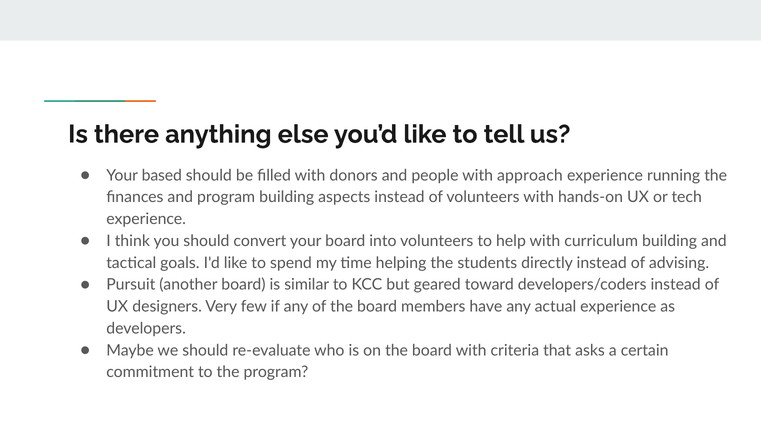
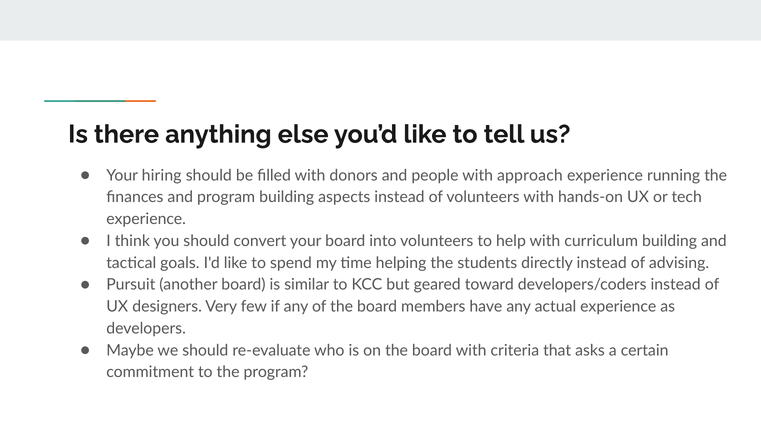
based: based -> hiring (162, 175)
